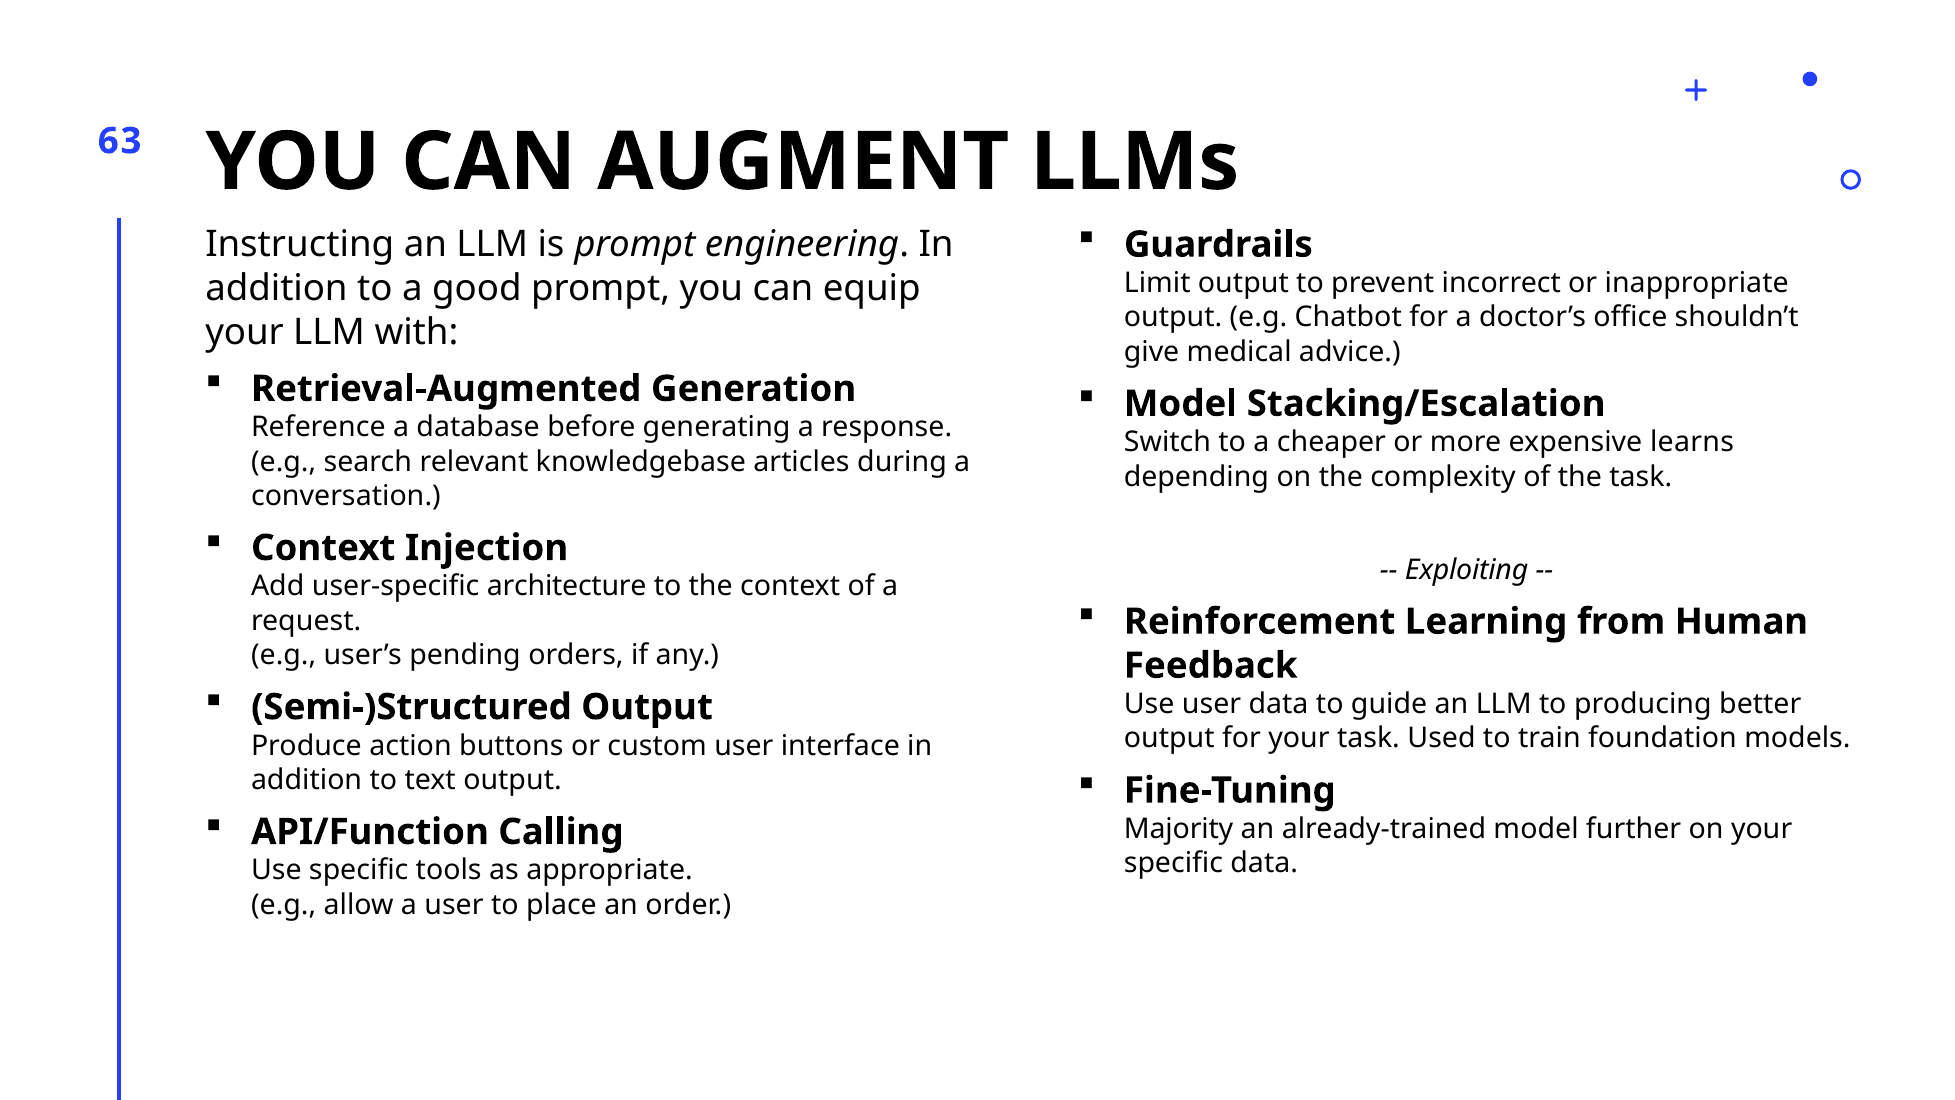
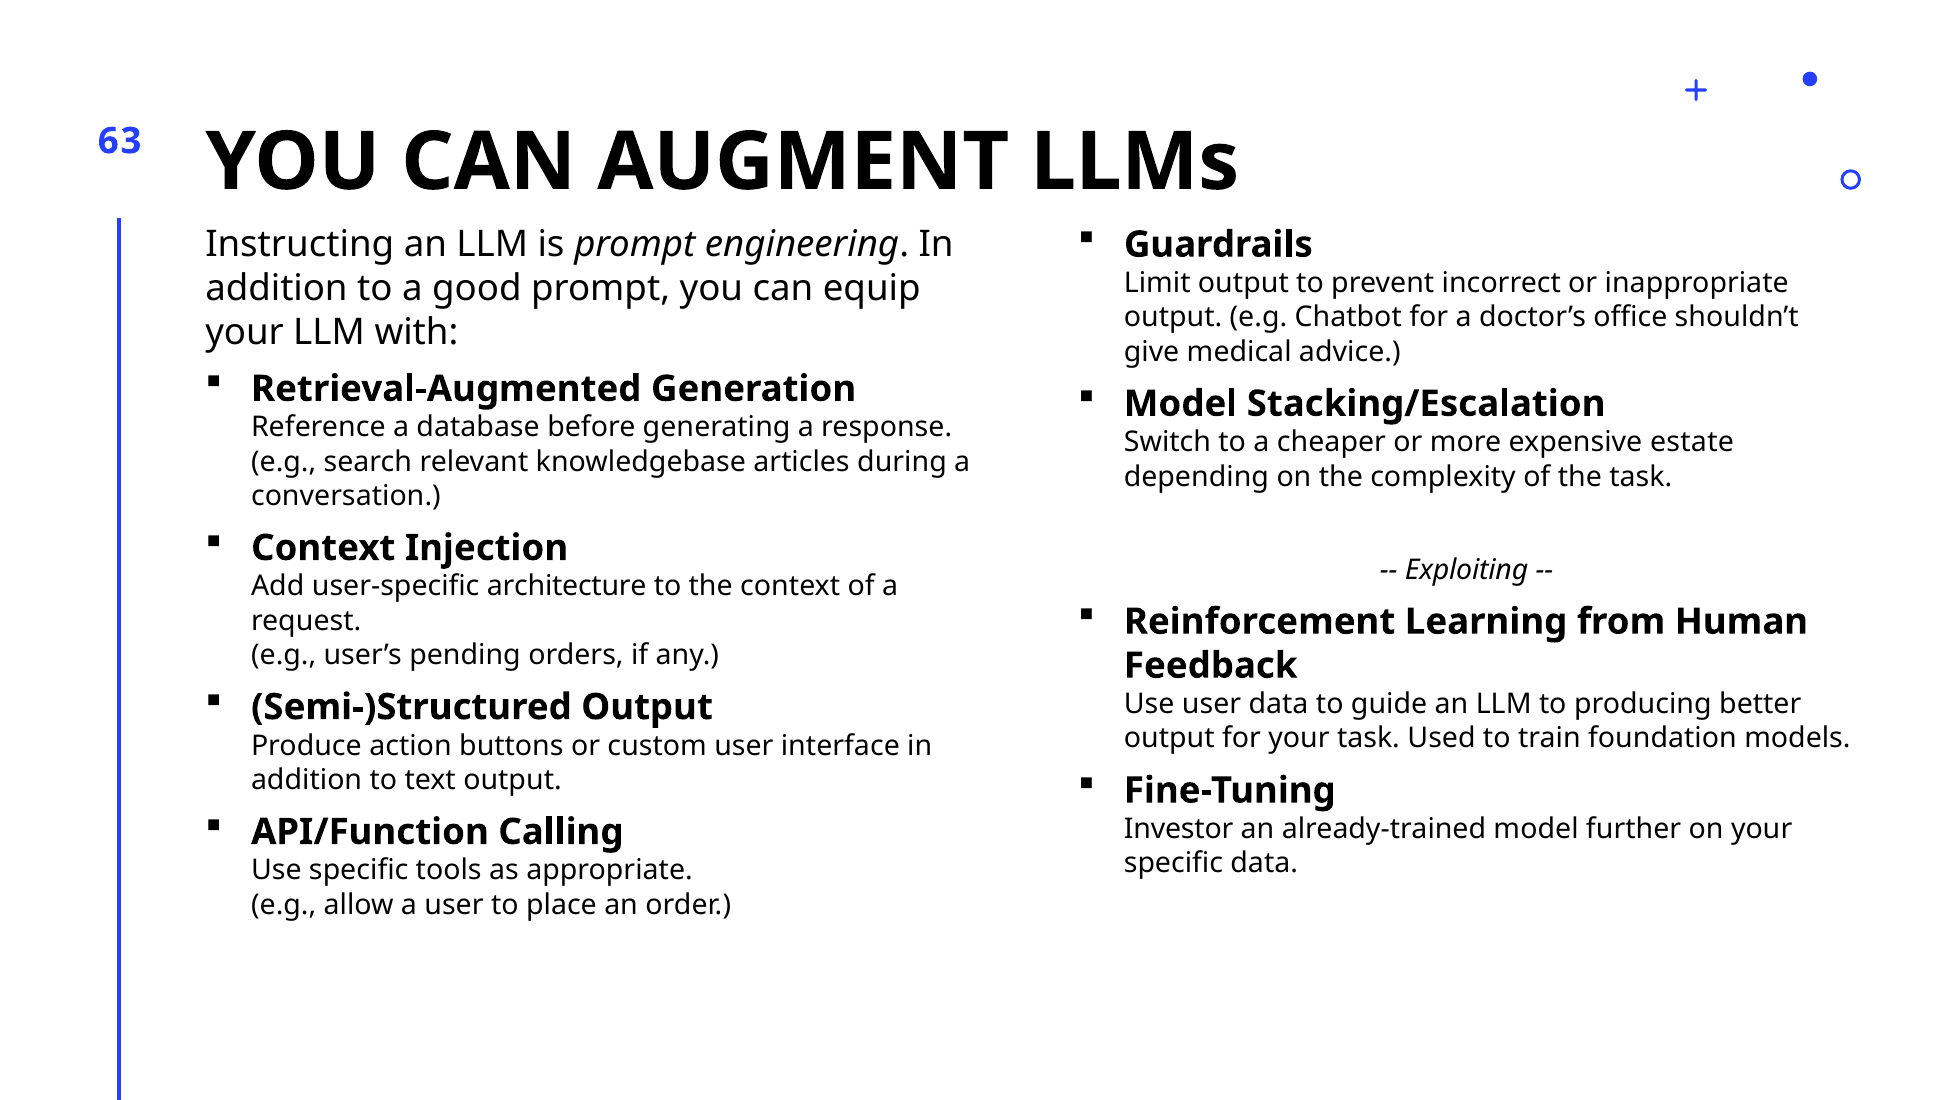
learns: learns -> estate (1692, 442)
Majority: Majority -> Investor (1179, 829)
